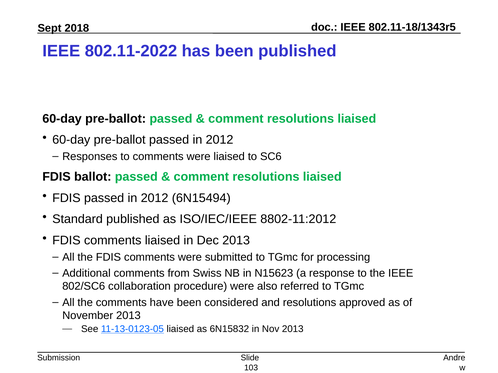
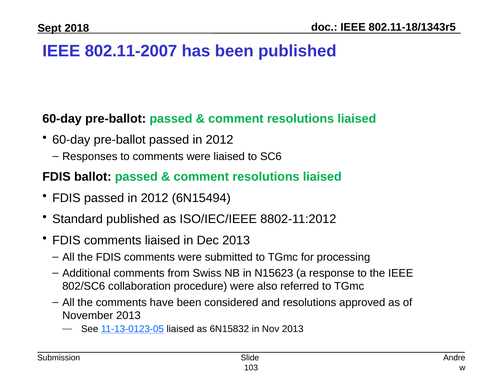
802.11-2022: 802.11-2022 -> 802.11-2007 (131, 51)
